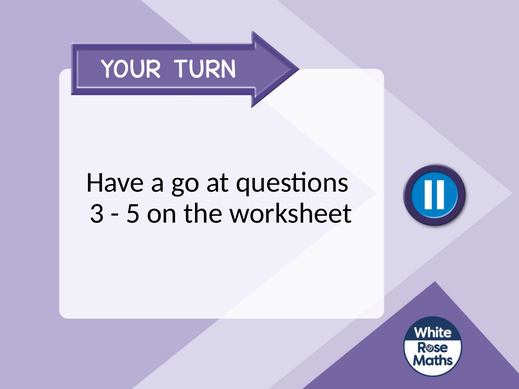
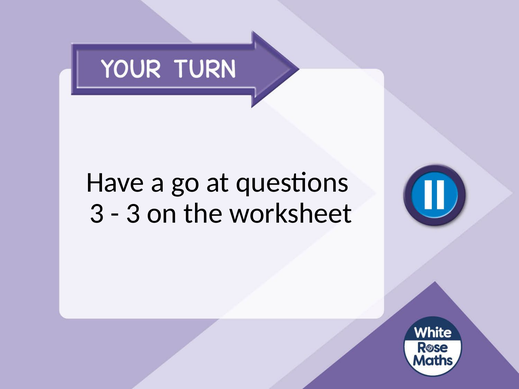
5: 5 -> 3 (133, 214)
